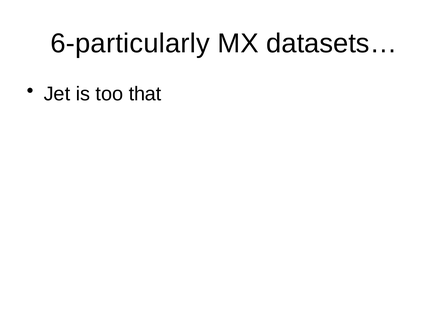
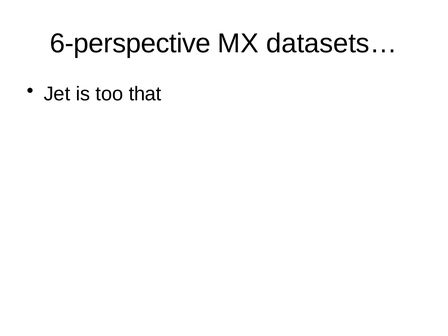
6-particularly: 6-particularly -> 6-perspective (130, 43)
